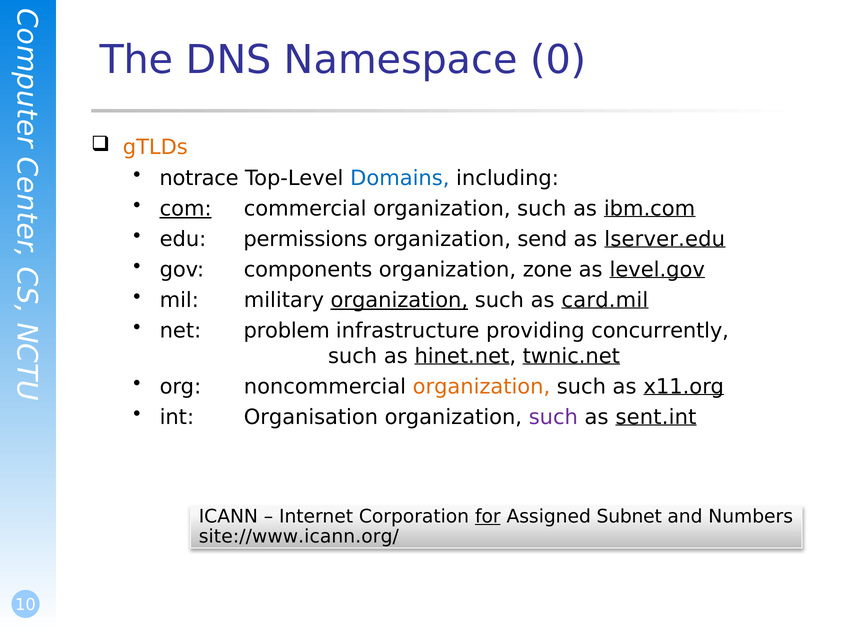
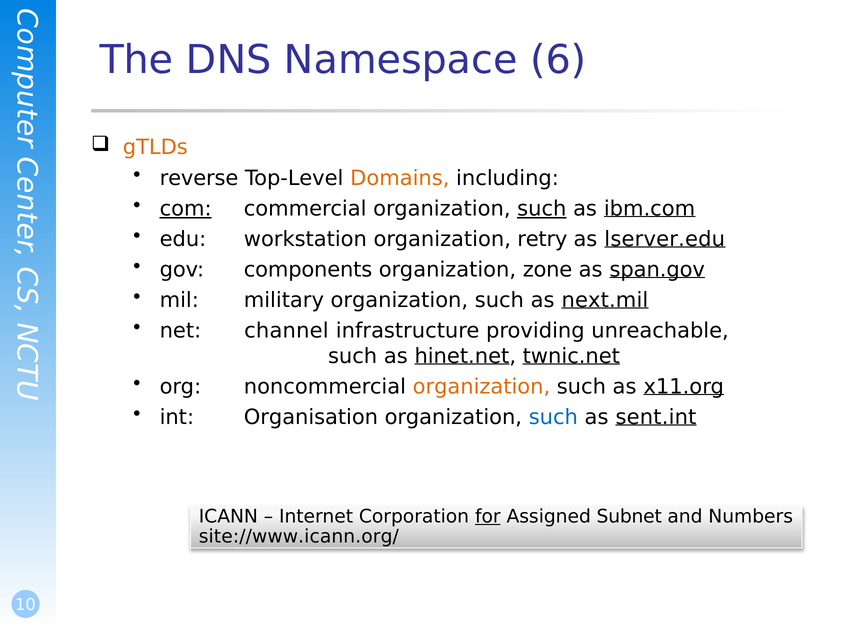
0: 0 -> 6 (558, 60)
notrace: notrace -> reverse (199, 178)
Domains colour: blue -> orange (400, 178)
such underline: none -> present (542, 208)
permissions: permissions -> workstation (305, 239)
send: send -> retry (542, 239)
level.gov: level.gov -> span.gov (657, 270)
organization underline: present -> none (399, 300)
card.mil: card.mil -> next.mil (605, 300)
problem: problem -> channel (286, 331)
concurrently: concurrently -> unreachable (660, 331)
such colour: purple -> blue (553, 417)
